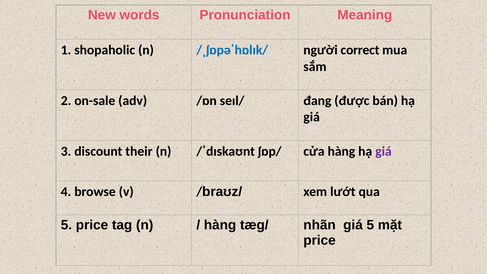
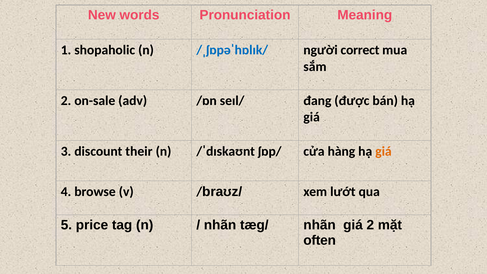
giá colour: purple -> orange (383, 151)
hàng: hàng -> nhãn (220, 225)
giá 5: 5 -> 2 (370, 225)
price: price -> often (320, 240)
